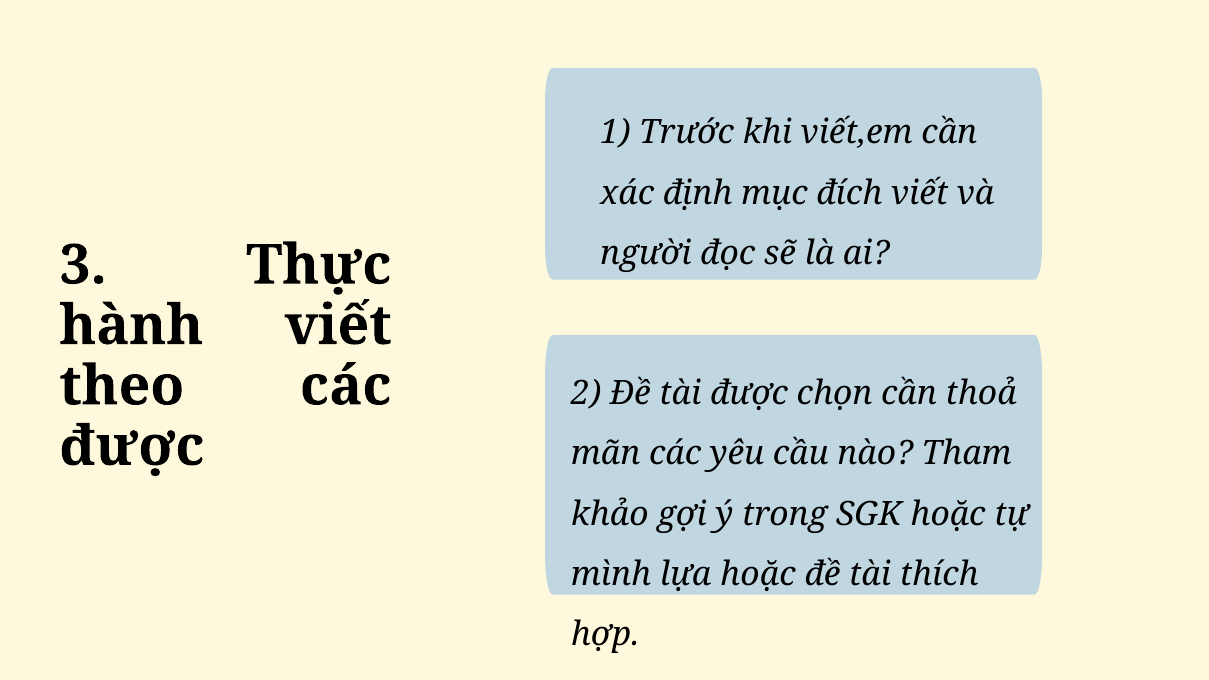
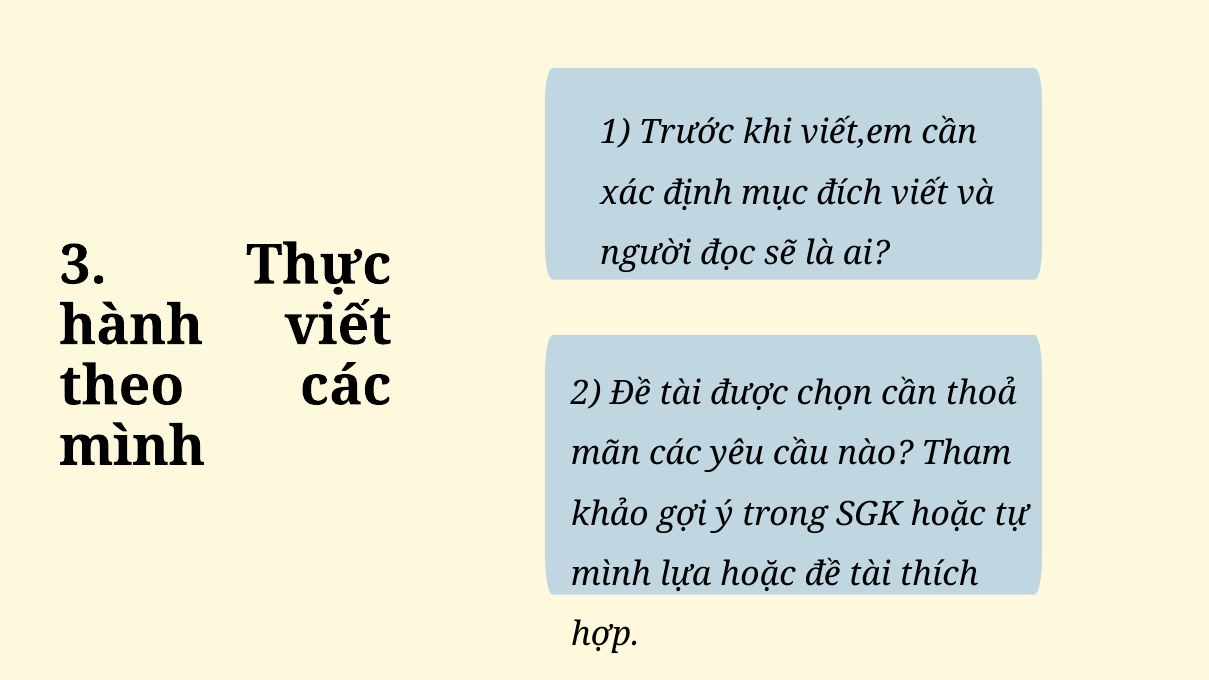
được: được -> mình (132, 447)
